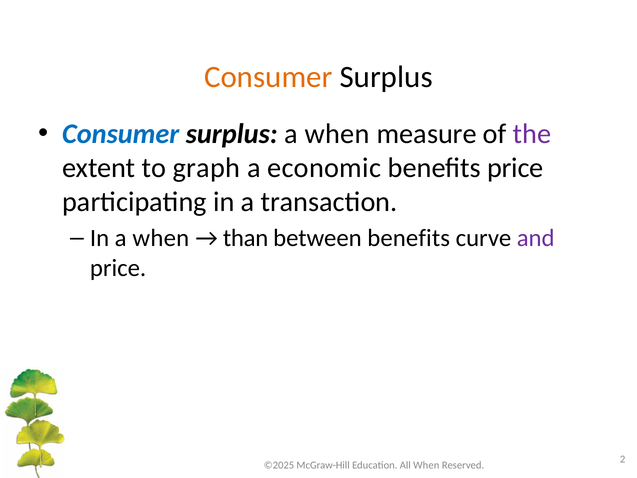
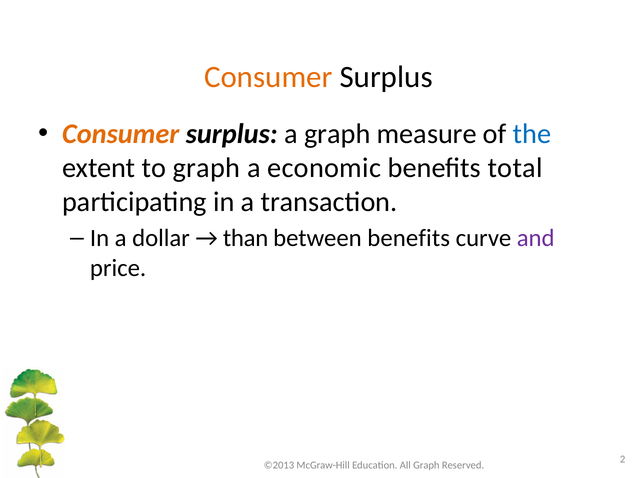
Consumer colour: blue -> orange (121, 134)
surplus a when: when -> graph (337, 134)
the colour: purple -> blue (532, 134)
benefits price: price -> total (515, 168)
In a when: when -> dollar (161, 238)
©2025: ©2025 -> ©2013 (279, 465)
All When: When -> Graph (426, 465)
